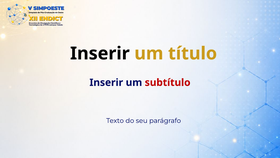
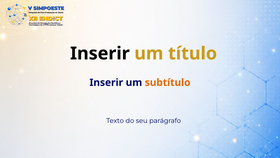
subtítulo colour: red -> orange (168, 82)
